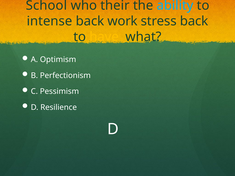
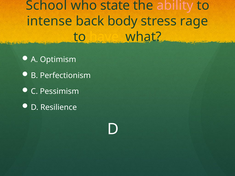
their: their -> state (115, 6)
ability colour: light blue -> pink (175, 6)
work: work -> body (123, 21)
stress back: back -> rage (194, 21)
